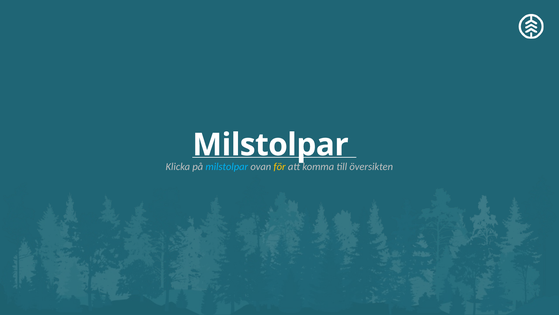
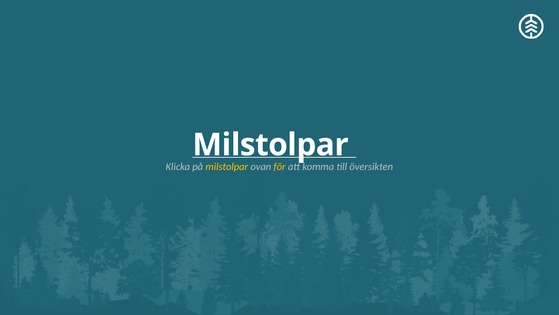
milstolpar colour: light blue -> yellow (227, 166)
